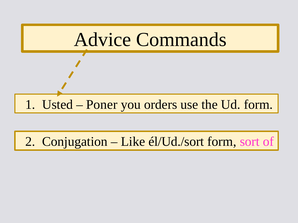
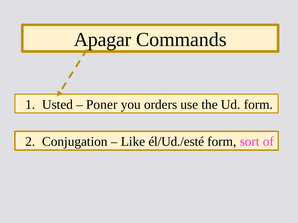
Advice: Advice -> Apagar (103, 40)
él/Ud./sort: él/Ud./sort -> él/Ud./esté (176, 142)
